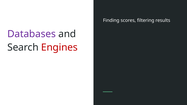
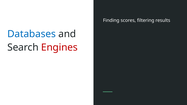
Databases colour: purple -> blue (32, 34)
